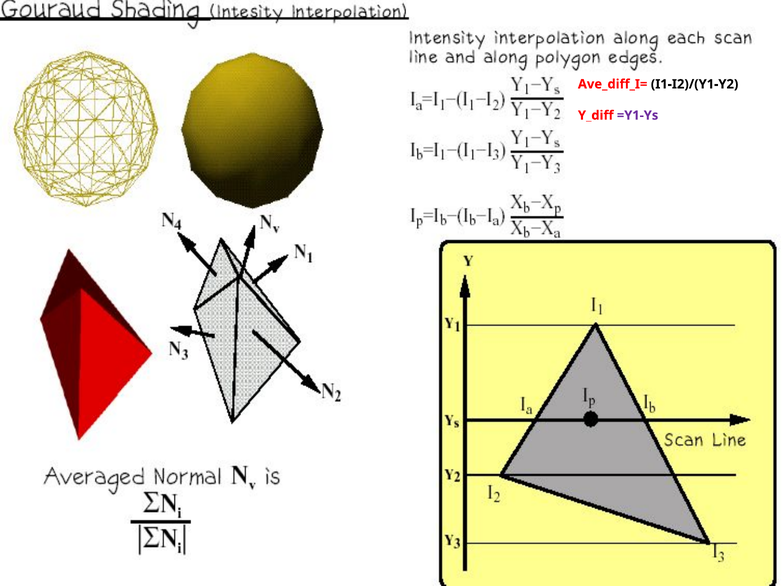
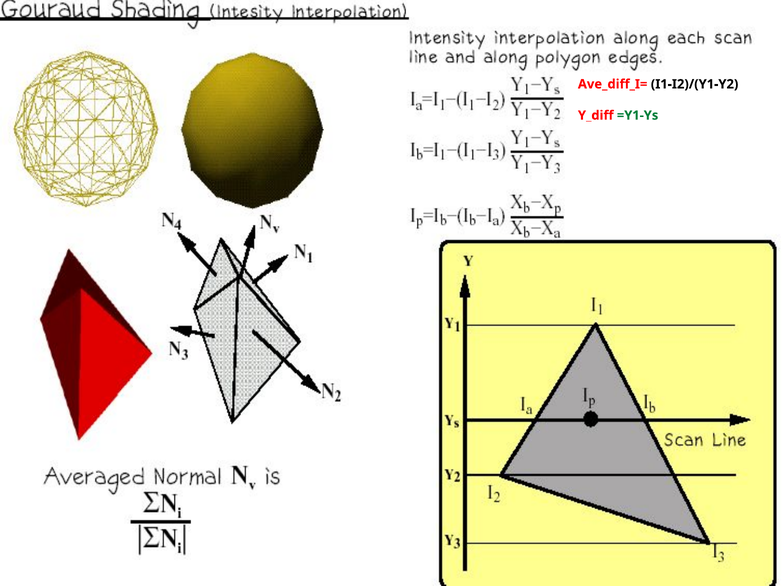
=Y1-Ys colour: purple -> green (638, 115)
